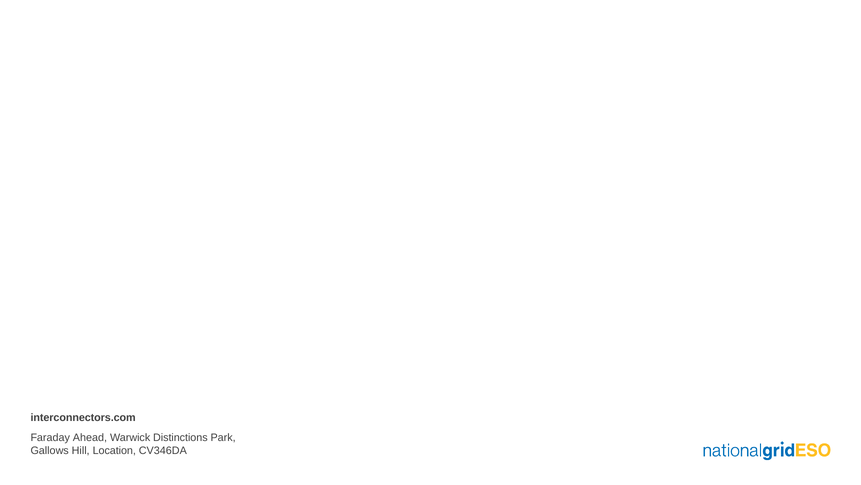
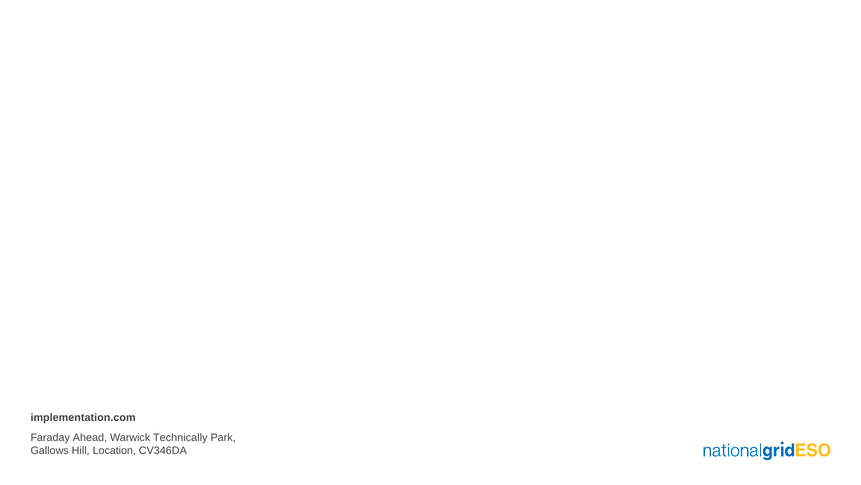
interconnectors.com: interconnectors.com -> implementation.com (83, 417)
Distinctions: Distinctions -> Technically (180, 437)
